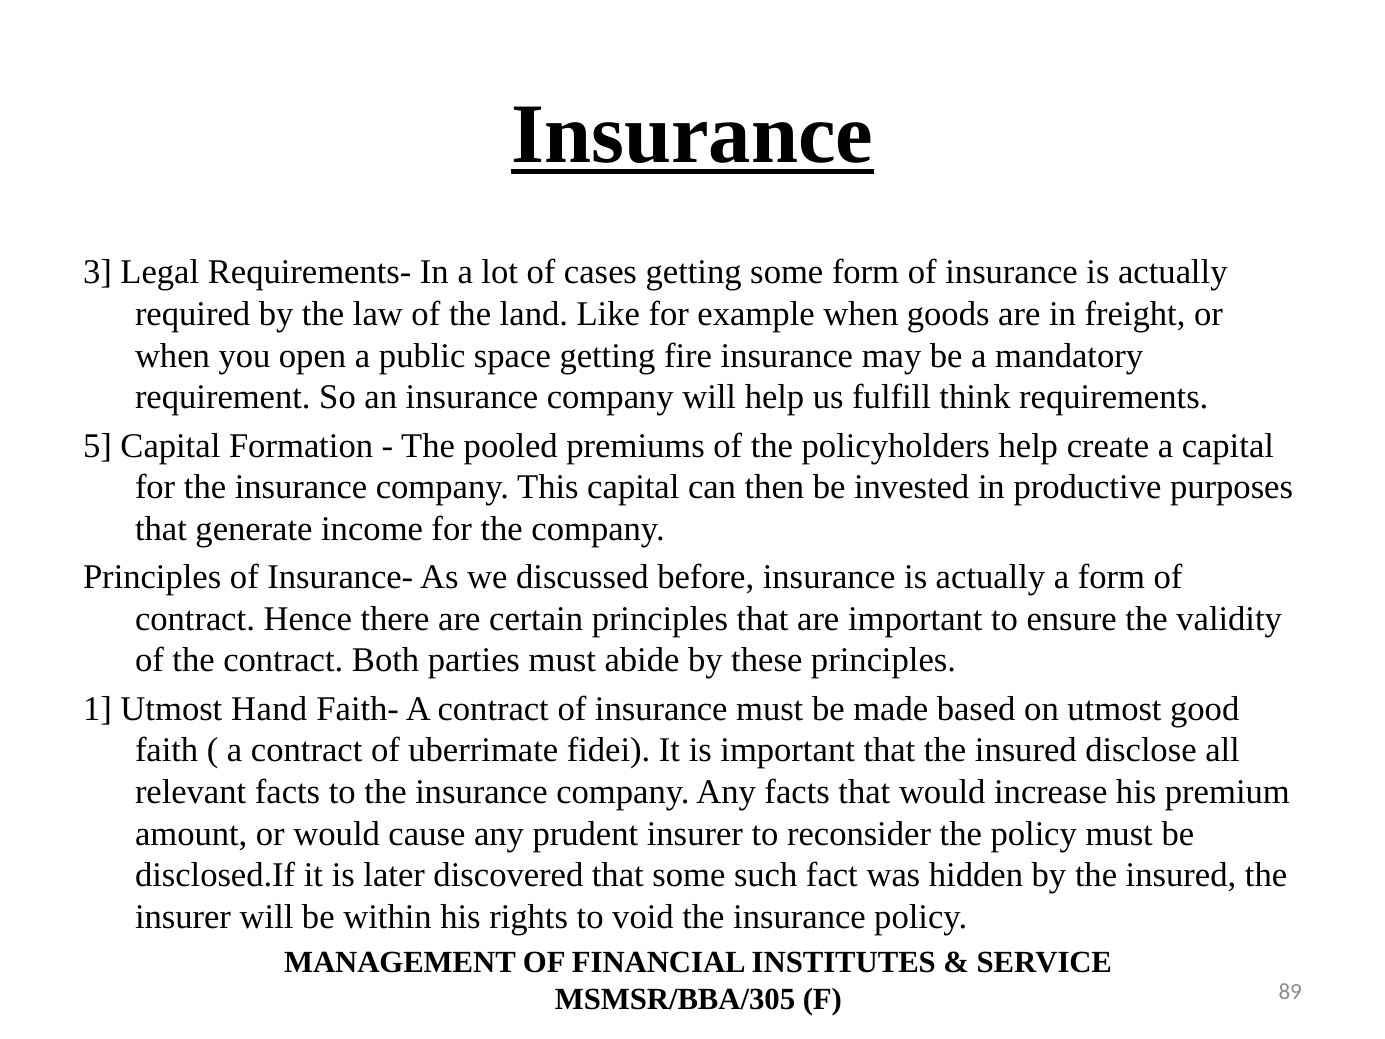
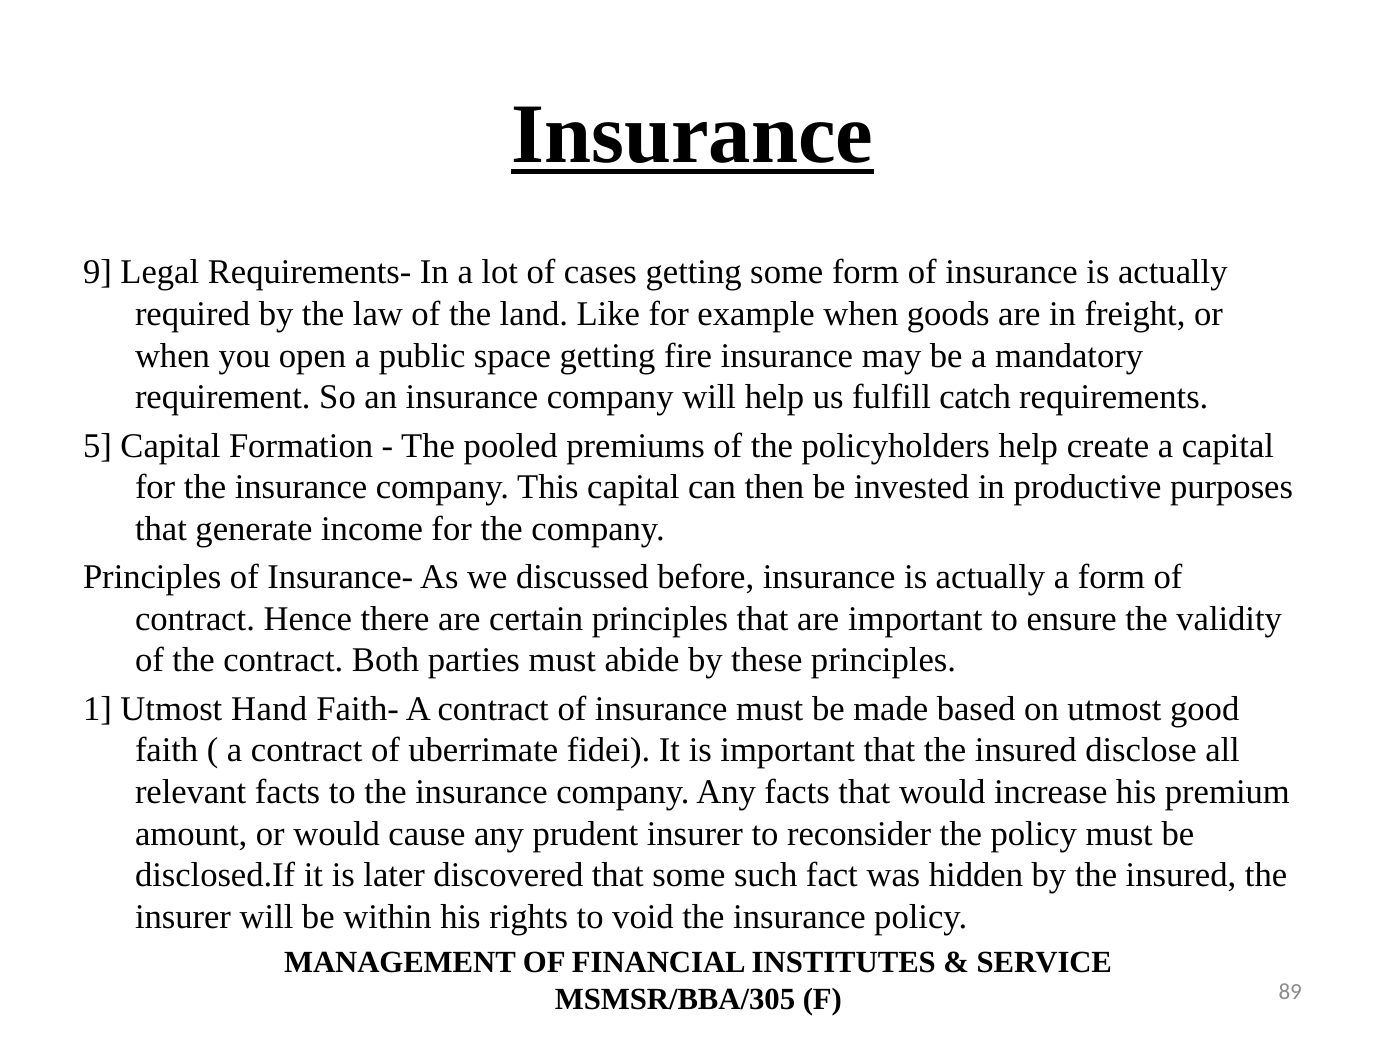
3: 3 -> 9 (98, 272)
think: think -> catch (975, 397)
